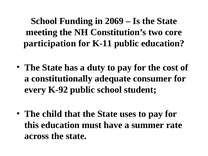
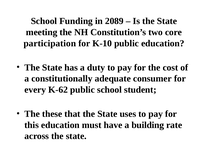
2069: 2069 -> 2089 (114, 21)
K-11: K-11 -> K-10 (102, 43)
K-92: K-92 -> K-62 (58, 90)
child: child -> these (52, 114)
summer: summer -> building (148, 125)
